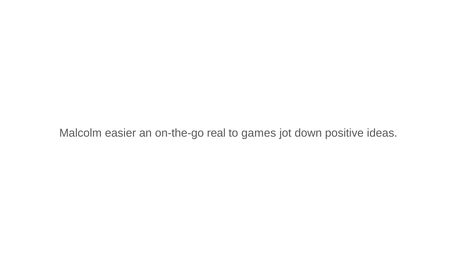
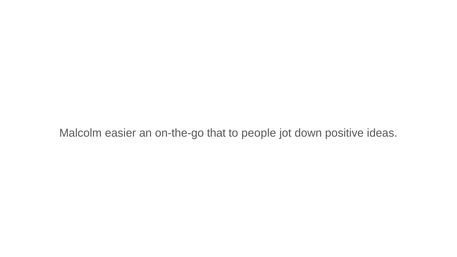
real: real -> that (216, 133)
games: games -> people (259, 133)
